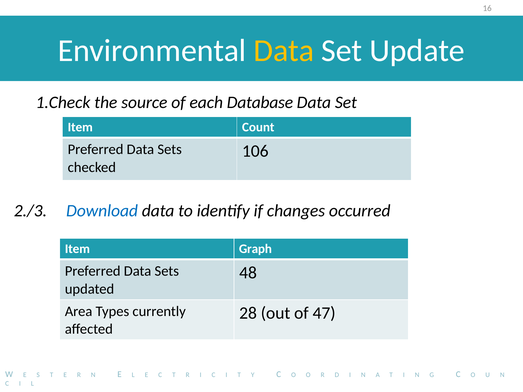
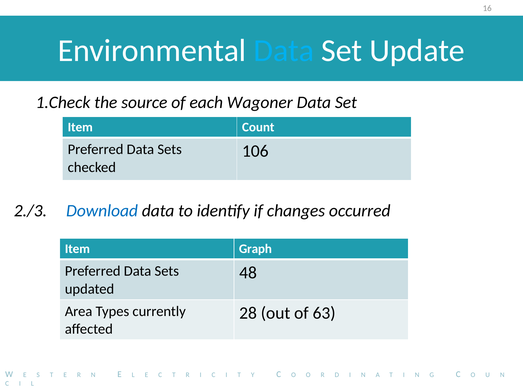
Data colour: yellow -> light blue (284, 51)
Database: Database -> Wagoner (260, 102)
47: 47 -> 63 (324, 313)
